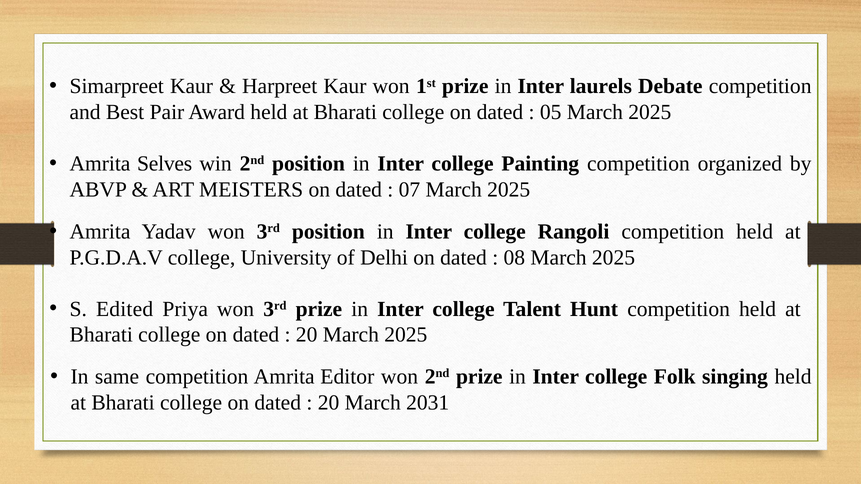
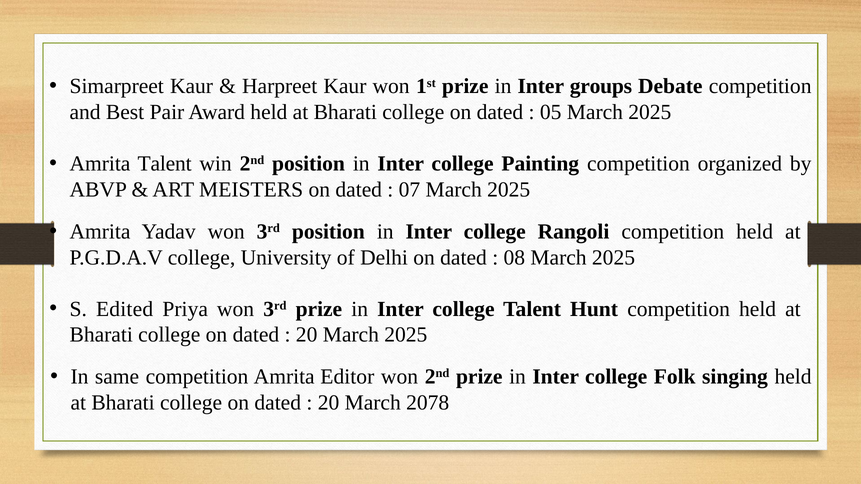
laurels: laurels -> groups (601, 86)
Amrita Selves: Selves -> Talent (165, 164)
2031: 2031 -> 2078 (428, 403)
